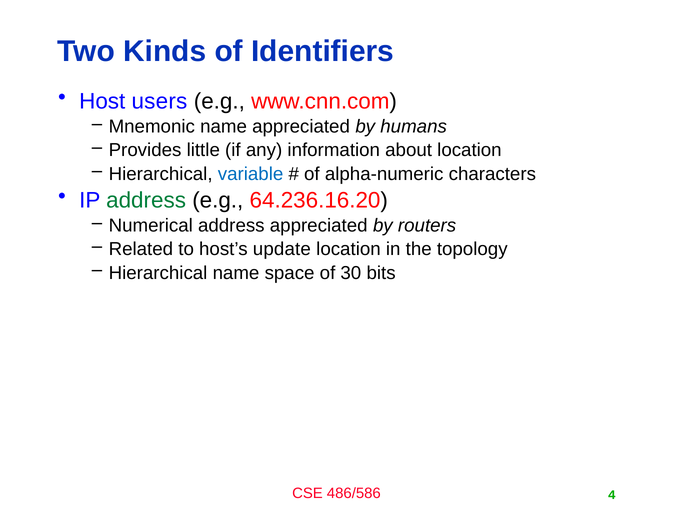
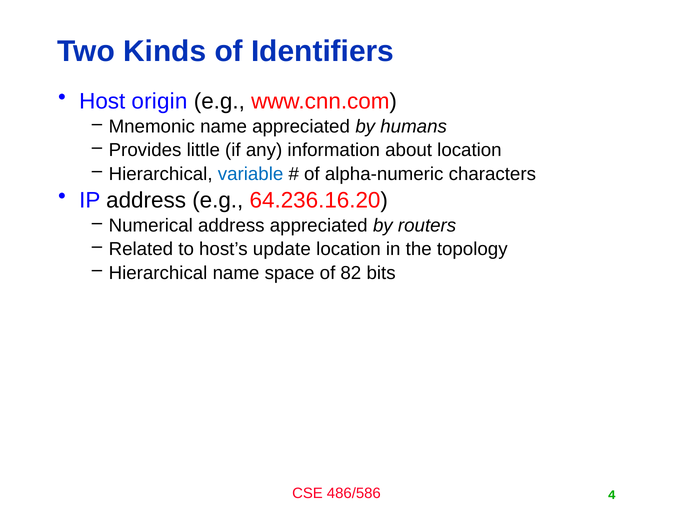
users: users -> origin (159, 101)
address colour: green -> black (146, 200)
30: 30 -> 82 (351, 273)
